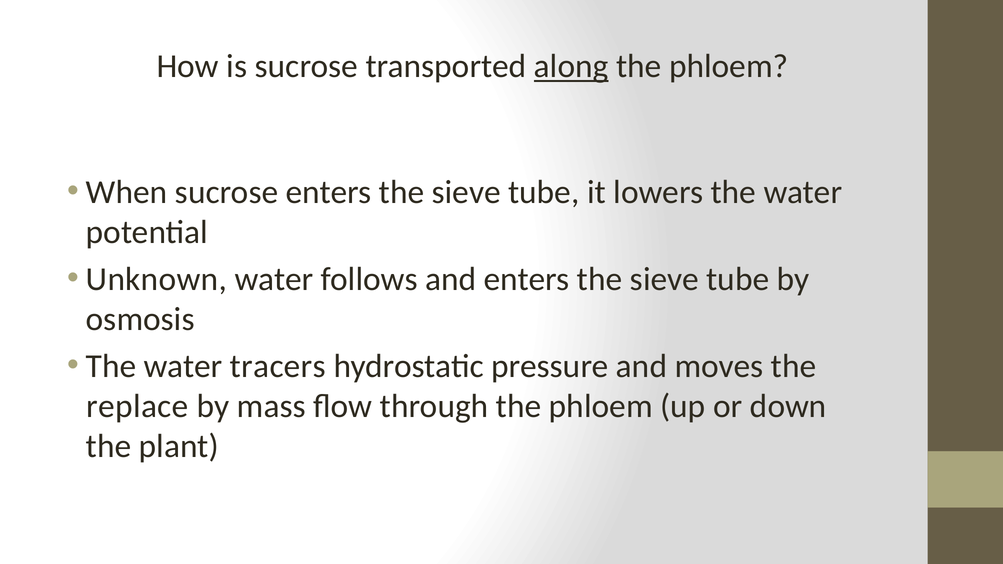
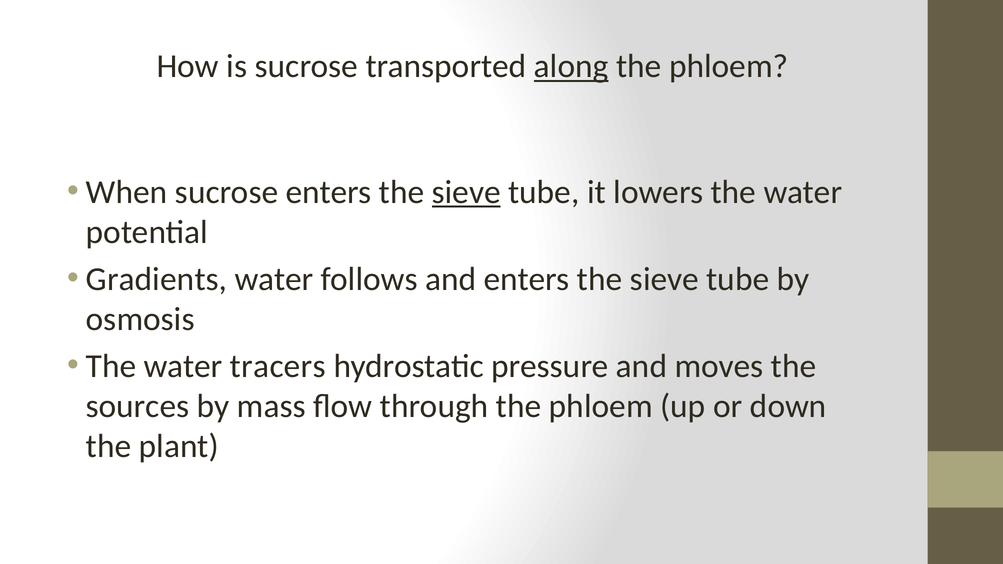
sieve underline: none -> present (466, 192)
Unknown: Unknown -> Gradients (157, 279)
replace: replace -> sources (138, 406)
